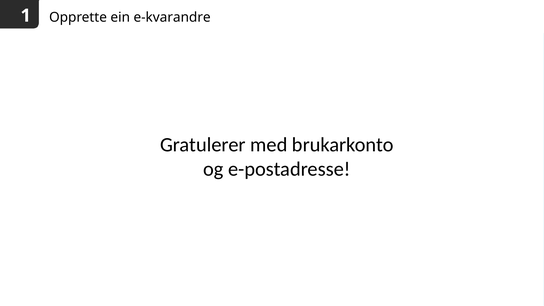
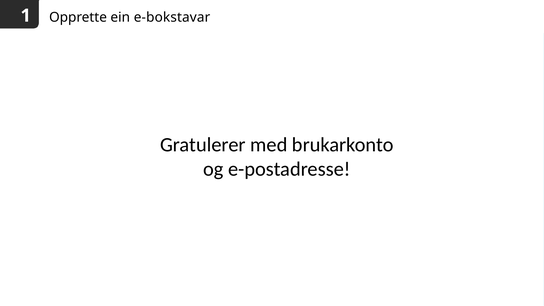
e-kvarandre: e-kvarandre -> e-bokstavar (172, 18)
